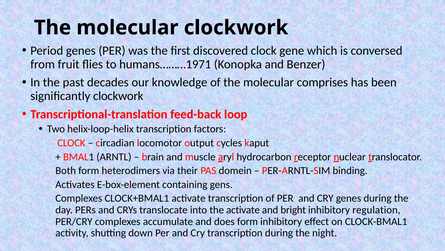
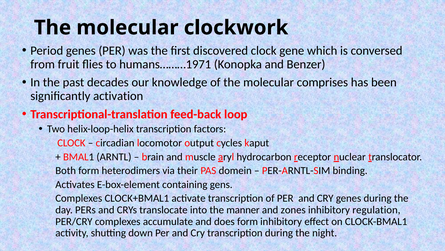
significantly clockwork: clockwork -> activation (118, 96)
the activate: activate -> manner (243, 209)
bright: bright -> zones (293, 209)
